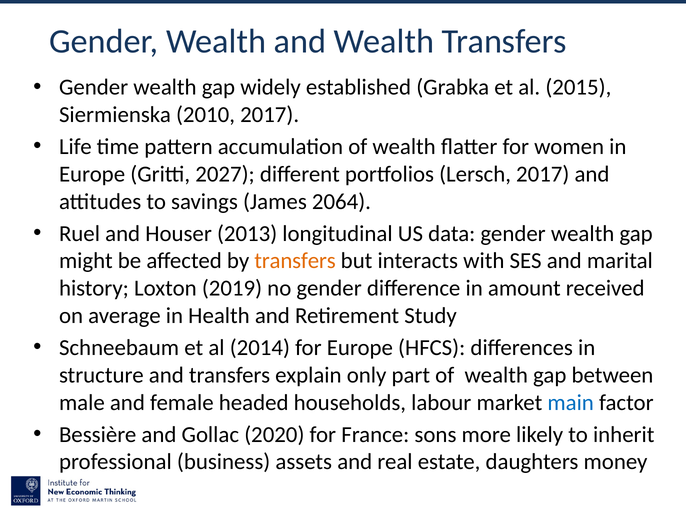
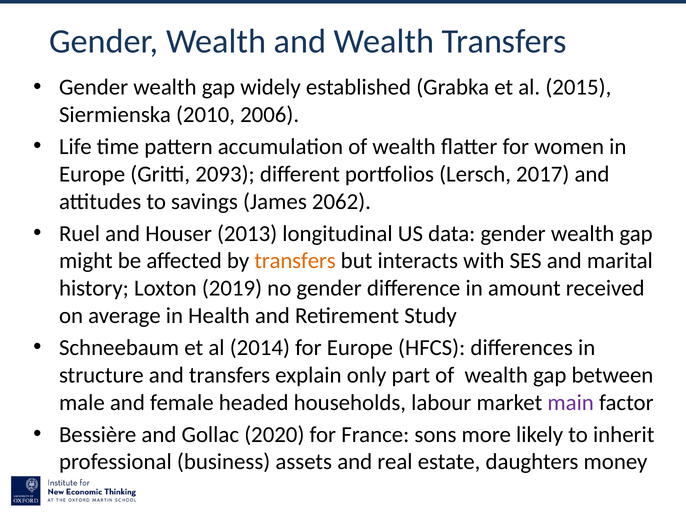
2010 2017: 2017 -> 2006 (270, 115)
2027: 2027 -> 2093 (225, 174)
2064: 2064 -> 2062 (341, 202)
main colour: blue -> purple (571, 403)
